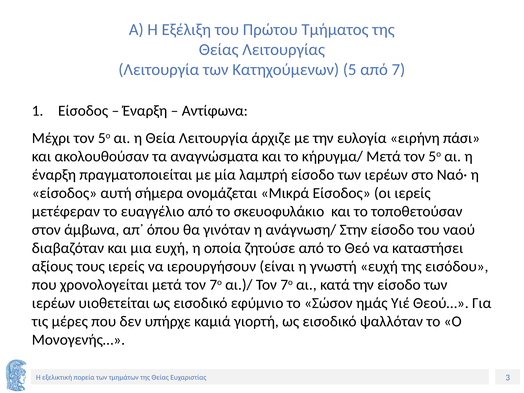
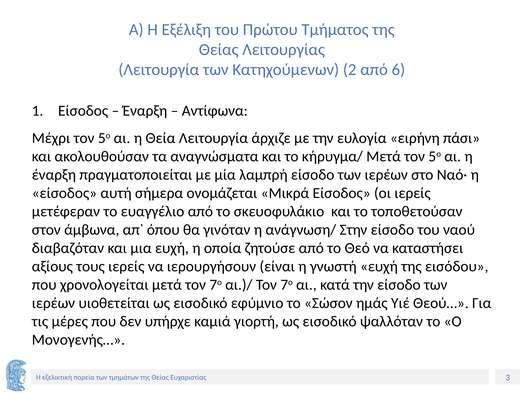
5: 5 -> 2 (350, 70)
7: 7 -> 6 (398, 70)
